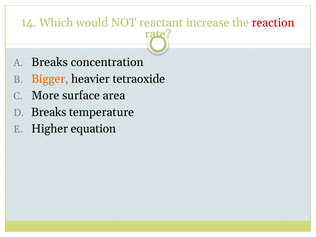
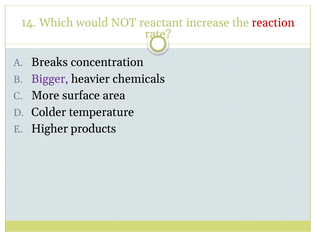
Bigger colour: orange -> purple (50, 79)
tetraoxide: tetraoxide -> chemicals (139, 79)
Breaks: Breaks -> Colder (49, 112)
equation: equation -> products (93, 129)
